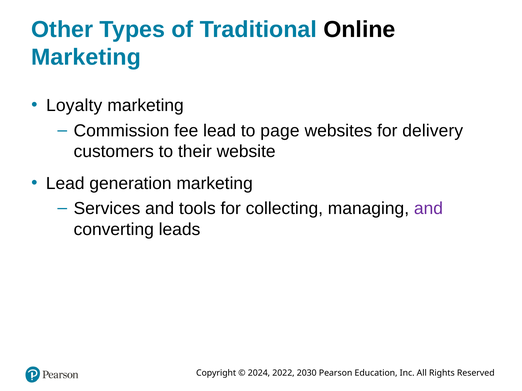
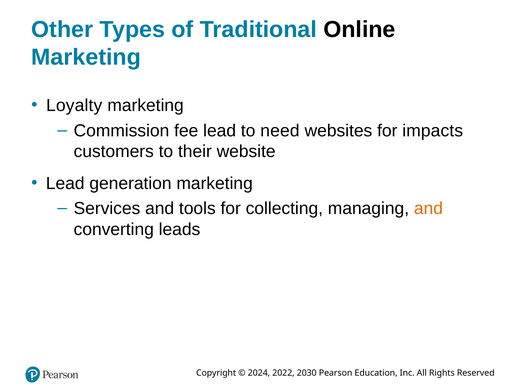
page: page -> need (280, 131)
delivery: delivery -> impacts (433, 131)
and colour: purple -> orange (428, 209)
